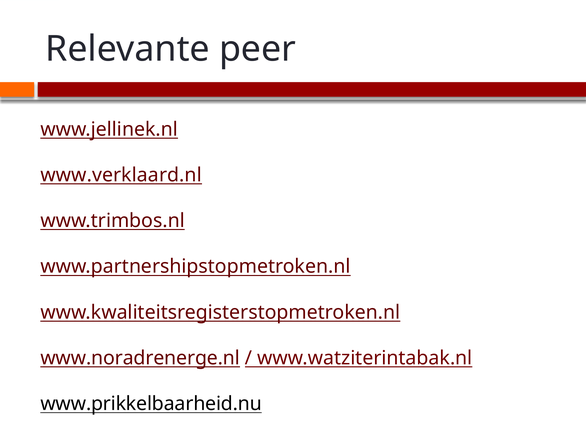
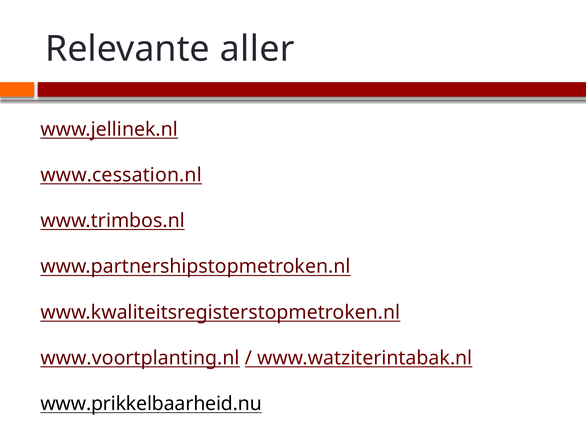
peer: peer -> aller (257, 49)
www.verklaard.nl: www.verklaard.nl -> www.cessation.nl (121, 175)
www.noradrenerge.nl: www.noradrenerge.nl -> www.voortplanting.nl (140, 358)
